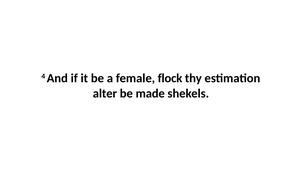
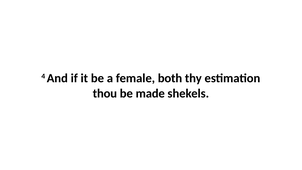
flock: flock -> both (170, 78)
alter: alter -> thou (105, 93)
